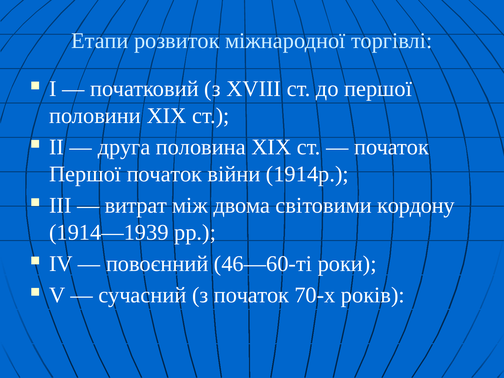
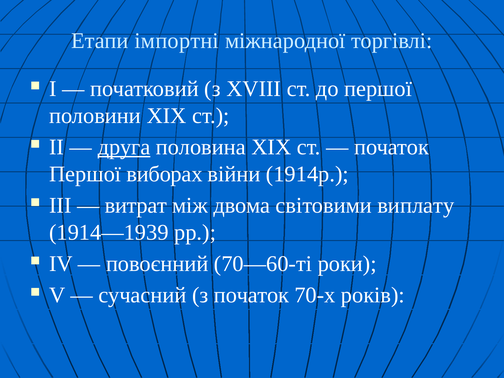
розвиток: розвиток -> імпортні (177, 41)
друга underline: none -> present (124, 147)
Першої початок: початок -> виборах (164, 174)
кордону: кордону -> виплату (416, 205)
46—60-ті: 46—60-ті -> 70—60-ті (263, 264)
